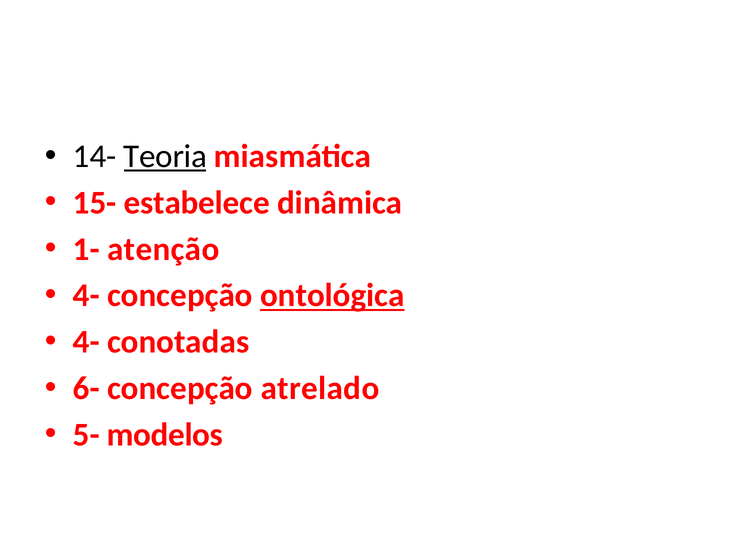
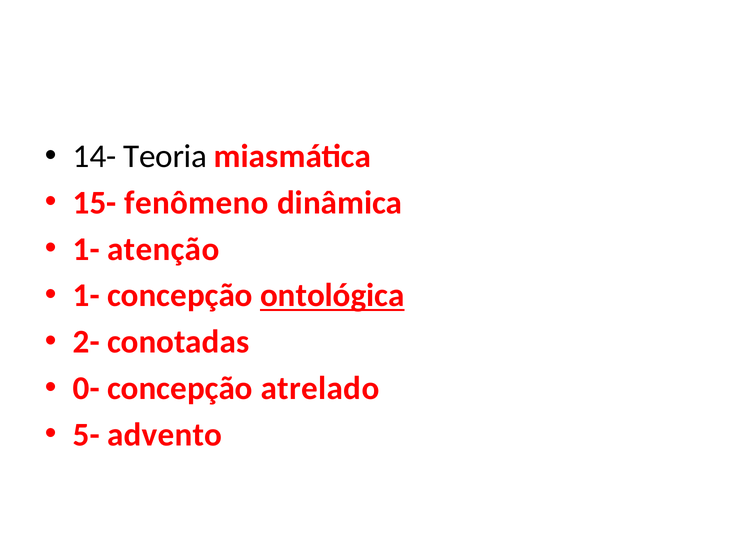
Teoria underline: present -> none (165, 156)
estabelece: estabelece -> fenômeno (197, 203)
4-: 4- -> 1- (86, 296)
4-: 4- -> 2- (86, 342)
6-: 6- -> 0- (86, 389)
modelos: modelos -> advento (165, 435)
